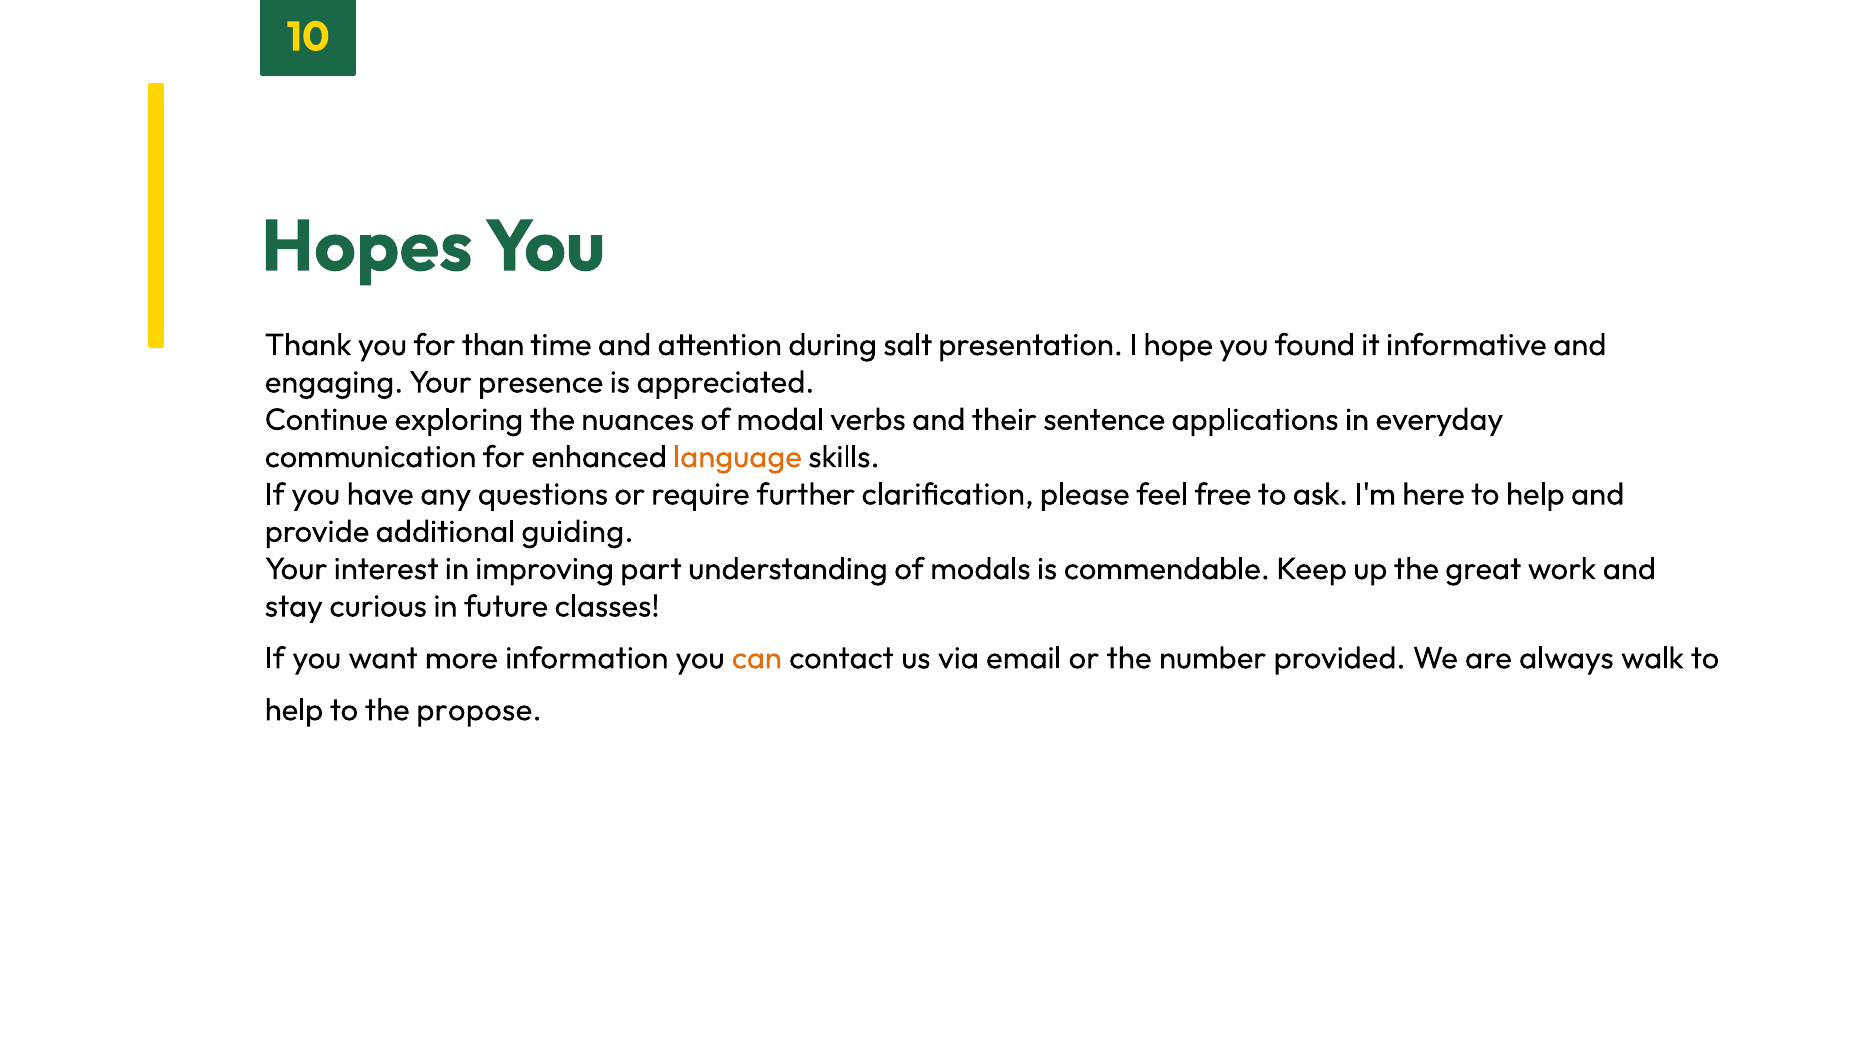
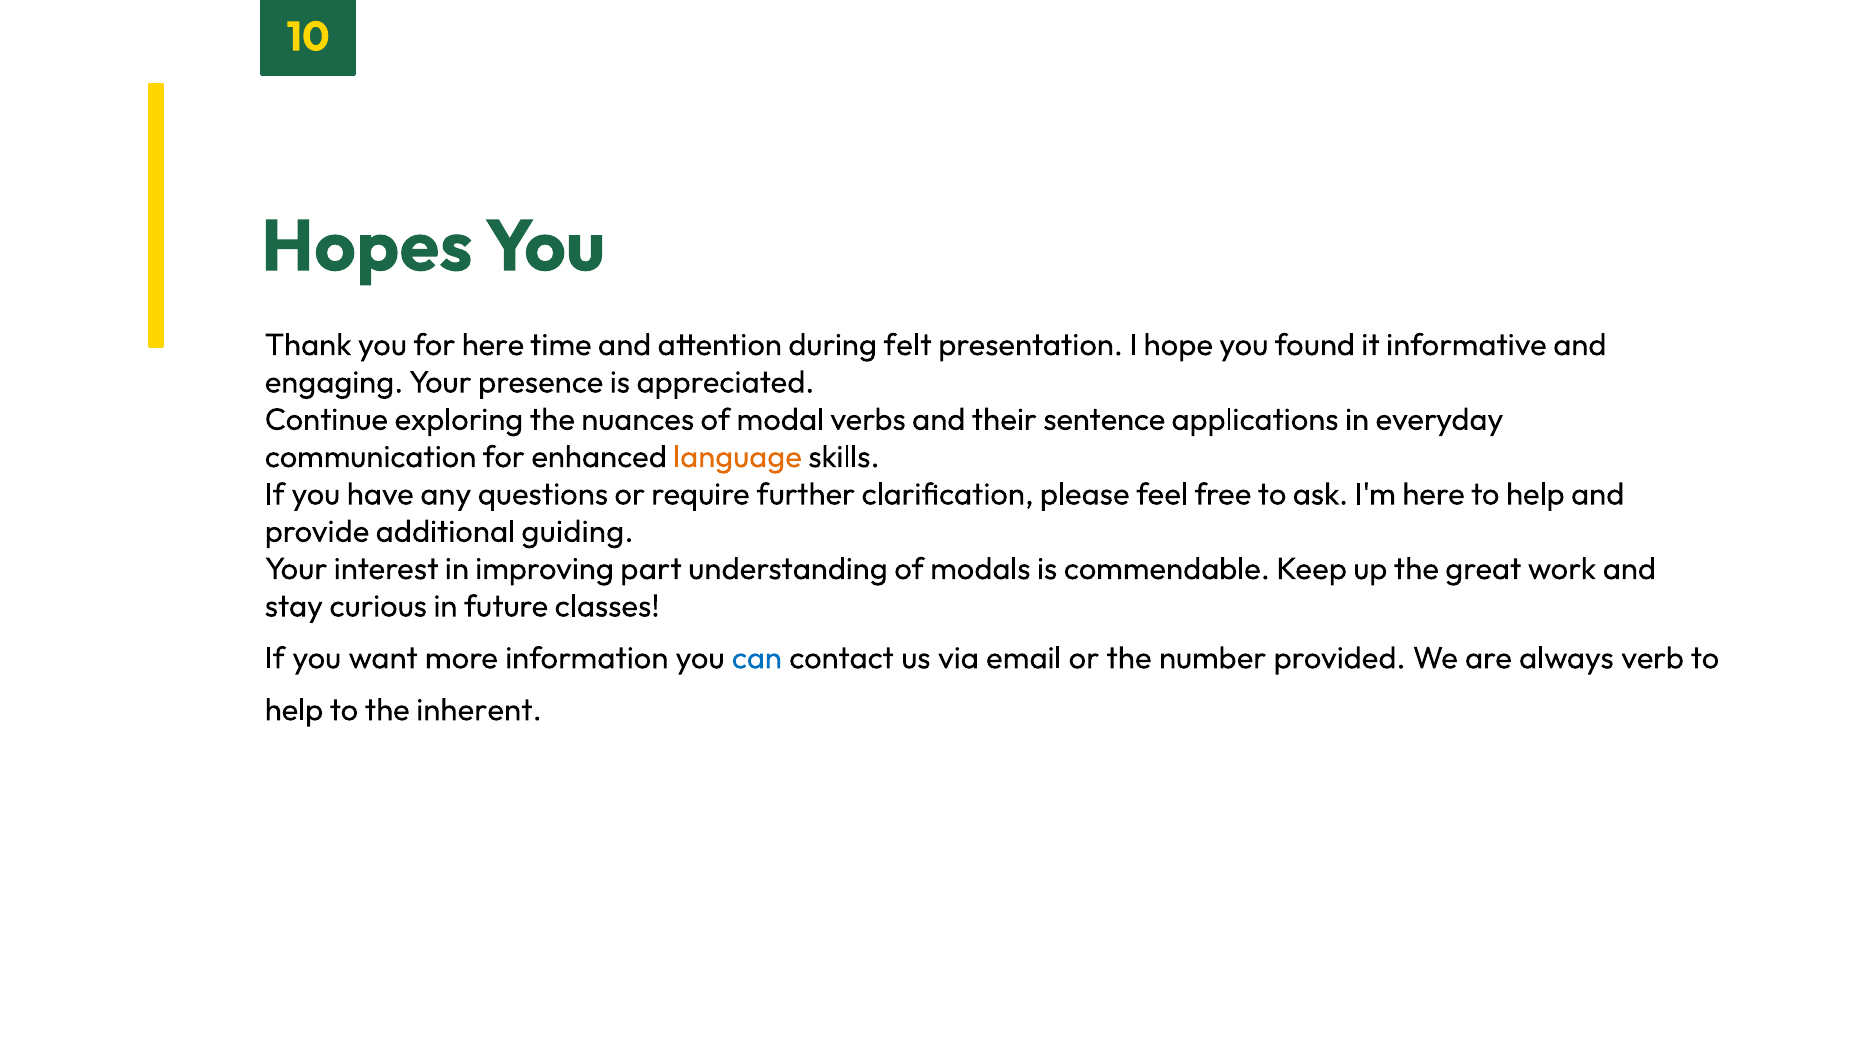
for than: than -> here (493, 345)
salt: salt -> felt (908, 345)
can colour: orange -> blue (757, 658)
walk: walk -> verb (1653, 658)
propose: propose -> inherent (479, 710)
